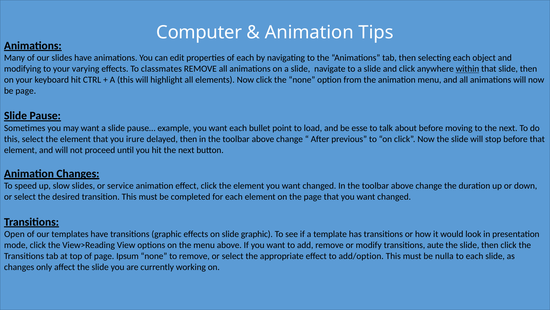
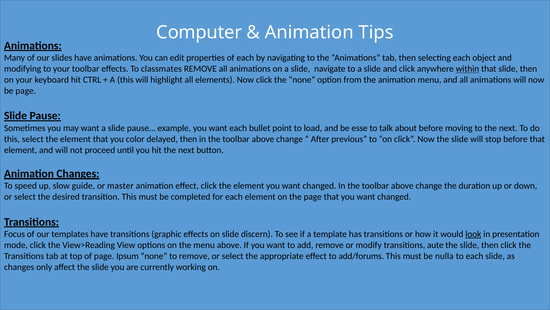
your varying: varying -> toolbar (86, 69)
irure: irure -> color (135, 139)
slow slides: slides -> guide (83, 186)
service: service -> master (120, 186)
Open: Open -> Focus (15, 234)
slide graphic: graphic -> discern (257, 234)
look underline: none -> present (473, 234)
add/option: add/option -> add/forums (361, 256)
